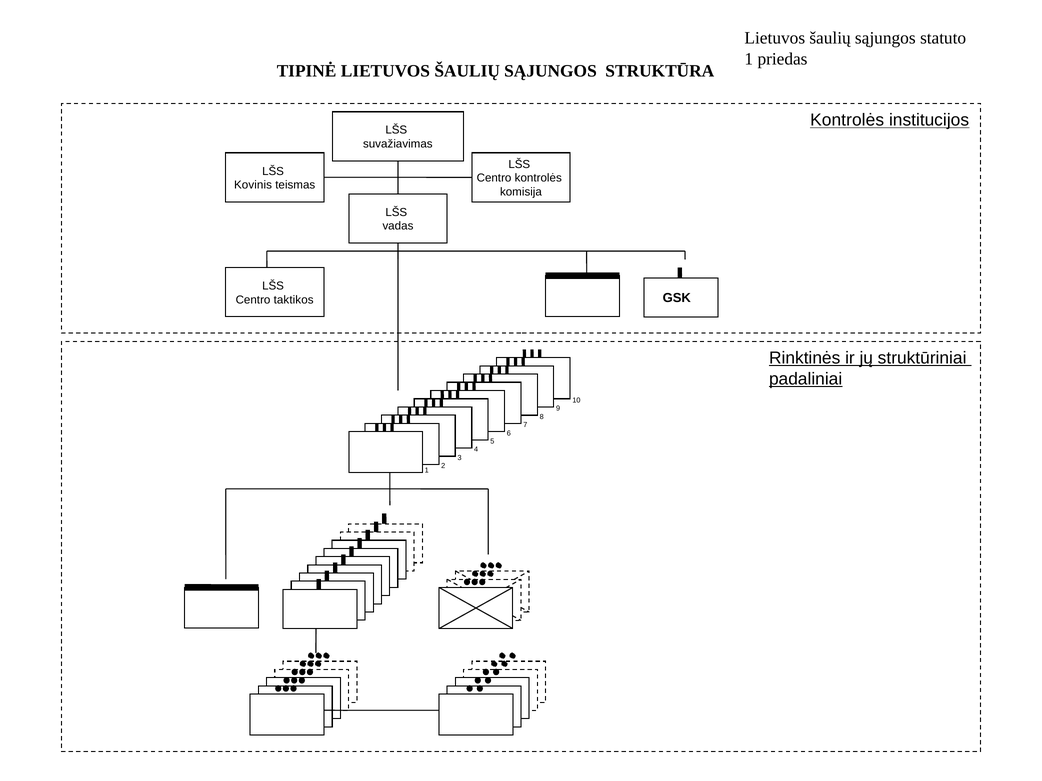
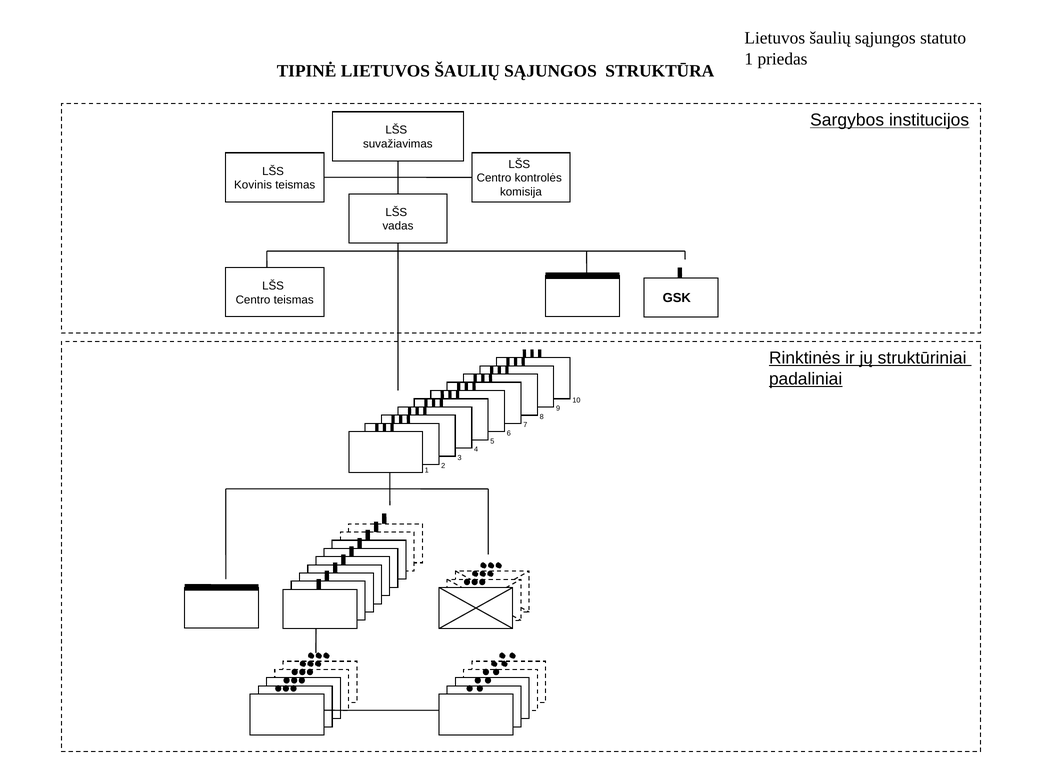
Kontrolės: Kontrolės -> Sargybos (847, 120)
Centro taktikos: taktikos -> teismas (294, 300)
